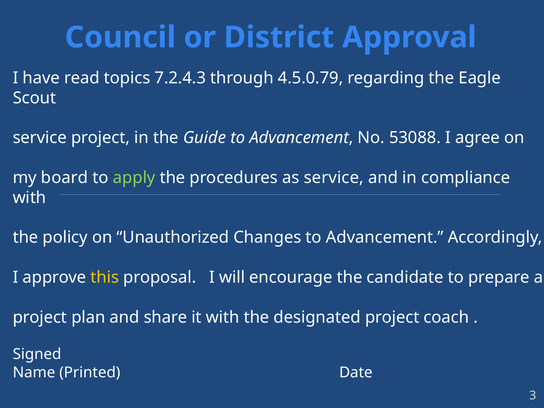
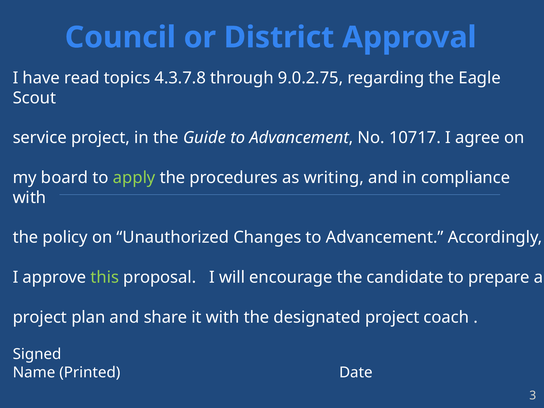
7.2.4.3: 7.2.4.3 -> 4.3.7.8 (180, 78)
4.5.0.79: 4.5.0.79 -> 9.0.2.75 (311, 78)
53088: 53088 -> 10717 (415, 138)
as service: service -> writing (334, 178)
this colour: yellow -> light green (105, 277)
